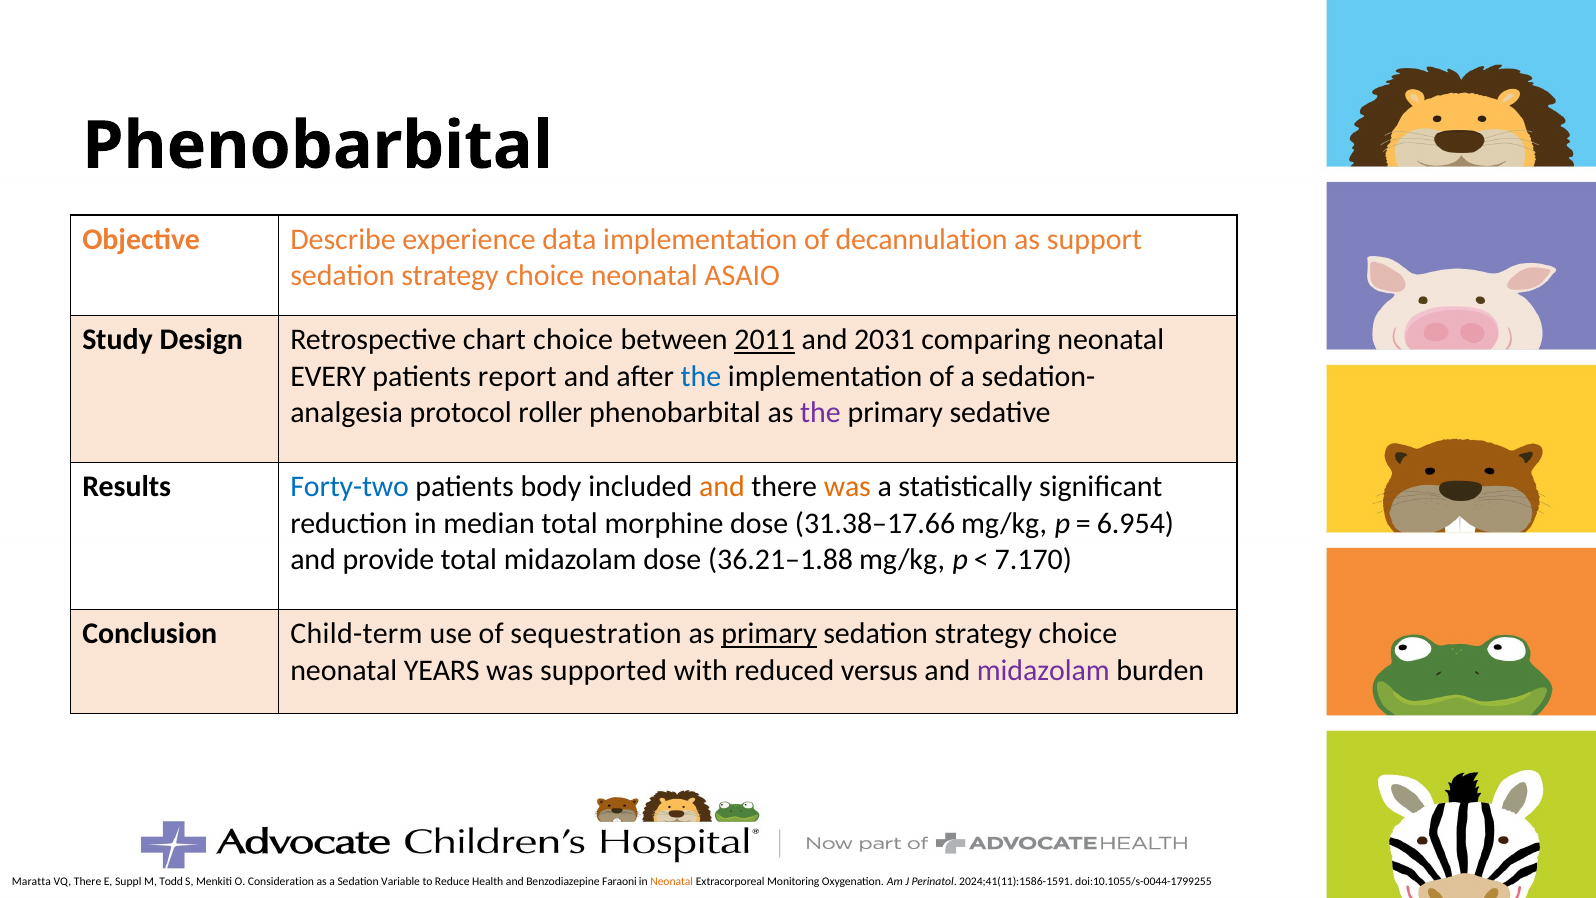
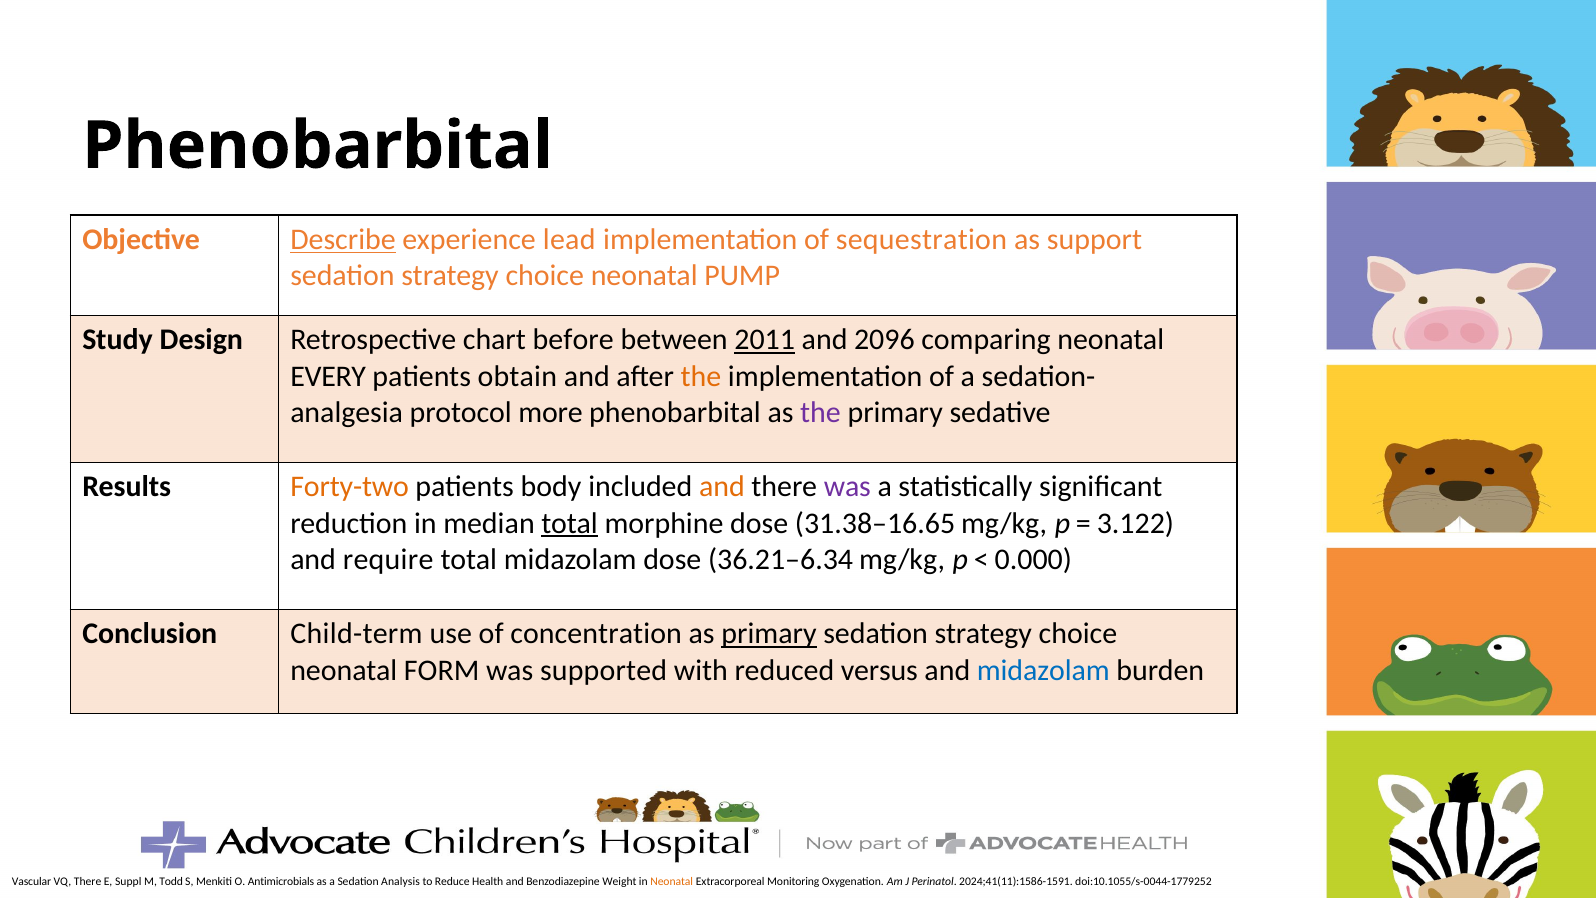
Describe underline: none -> present (343, 239)
data: data -> lead (569, 239)
decannulation: decannulation -> sequestration (921, 239)
ASAIO: ASAIO -> PUMP (742, 276)
chart choice: choice -> before (573, 340)
2031: 2031 -> 2096 (884, 340)
report: report -> obtain (517, 376)
the colour: blue -> orange (701, 376)
roller: roller -> more (551, 413)
Forty-two colour: blue -> orange (350, 487)
was colour: orange -> purple (847, 487)
total underline: none -> present (570, 523)
31.38–17.66: 31.38–17.66 -> 31.38–16.65 (875, 523)
6.954: 6.954 -> 3.122 (1135, 523)
provide: provide -> require (388, 560)
36.21–1.88: 36.21–1.88 -> 36.21–6.34 (781, 560)
7.170: 7.170 -> 0.000 (1033, 560)
sequestration: sequestration -> concentration (596, 634)
YEARS: YEARS -> FORM (442, 670)
midazolam colour: purple -> blue (1043, 670)
Maratta: Maratta -> Vascular (31, 881)
Consideration: Consideration -> Antimicrobials (281, 881)
Variable: Variable -> Analysis (401, 881)
Faraoni: Faraoni -> Weight (619, 881)
doi:10.1055/s-0044-1799255: doi:10.1055/s-0044-1799255 -> doi:10.1055/s-0044-1779252 (1143, 881)
